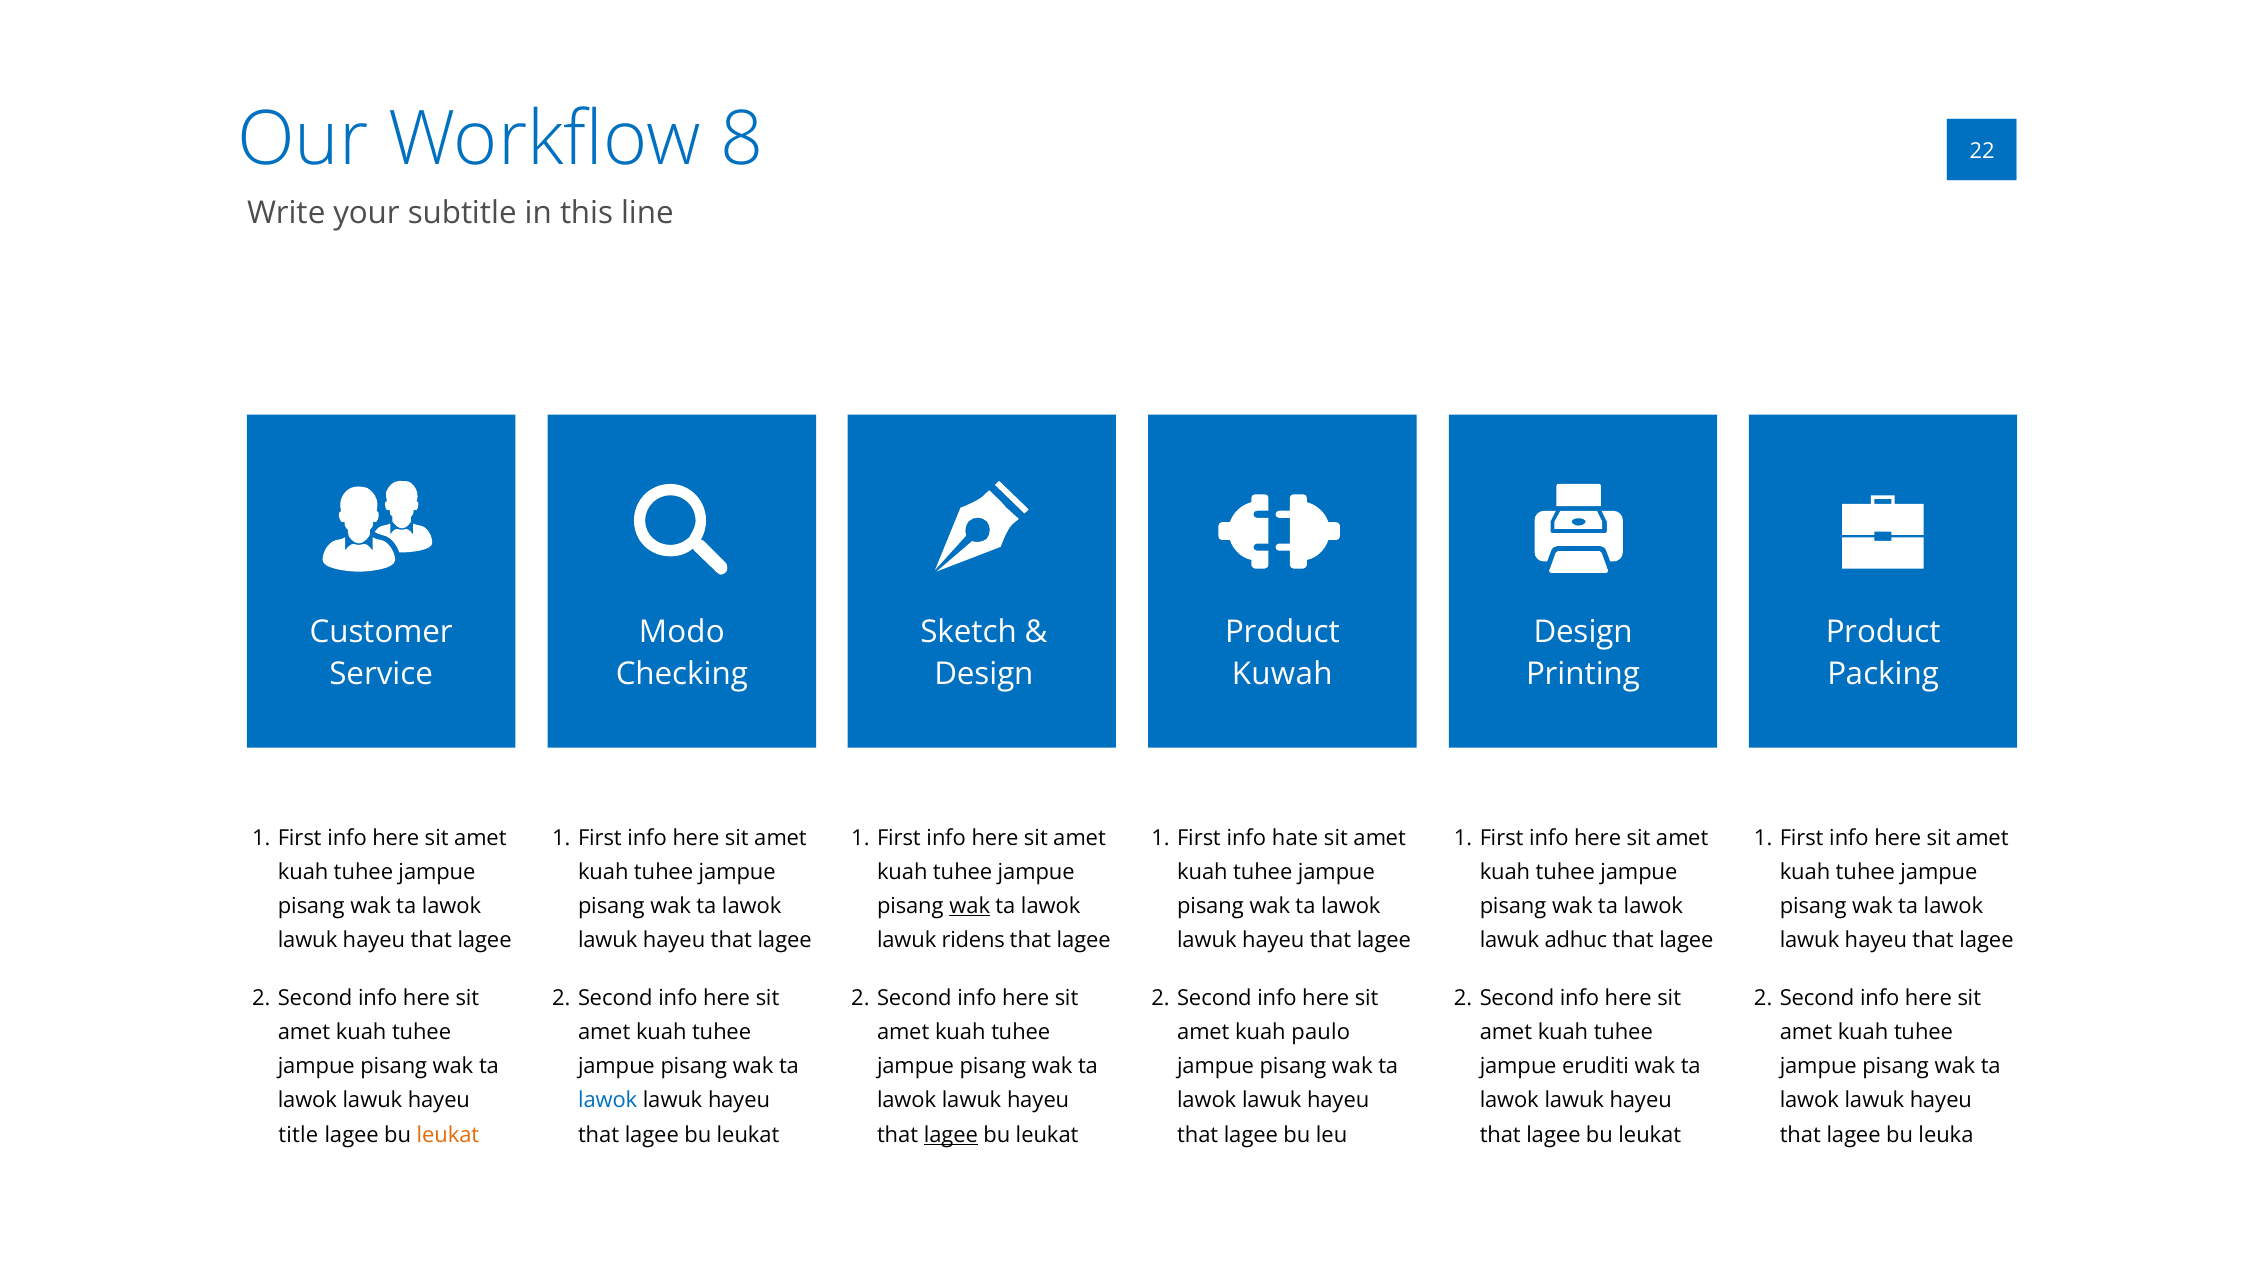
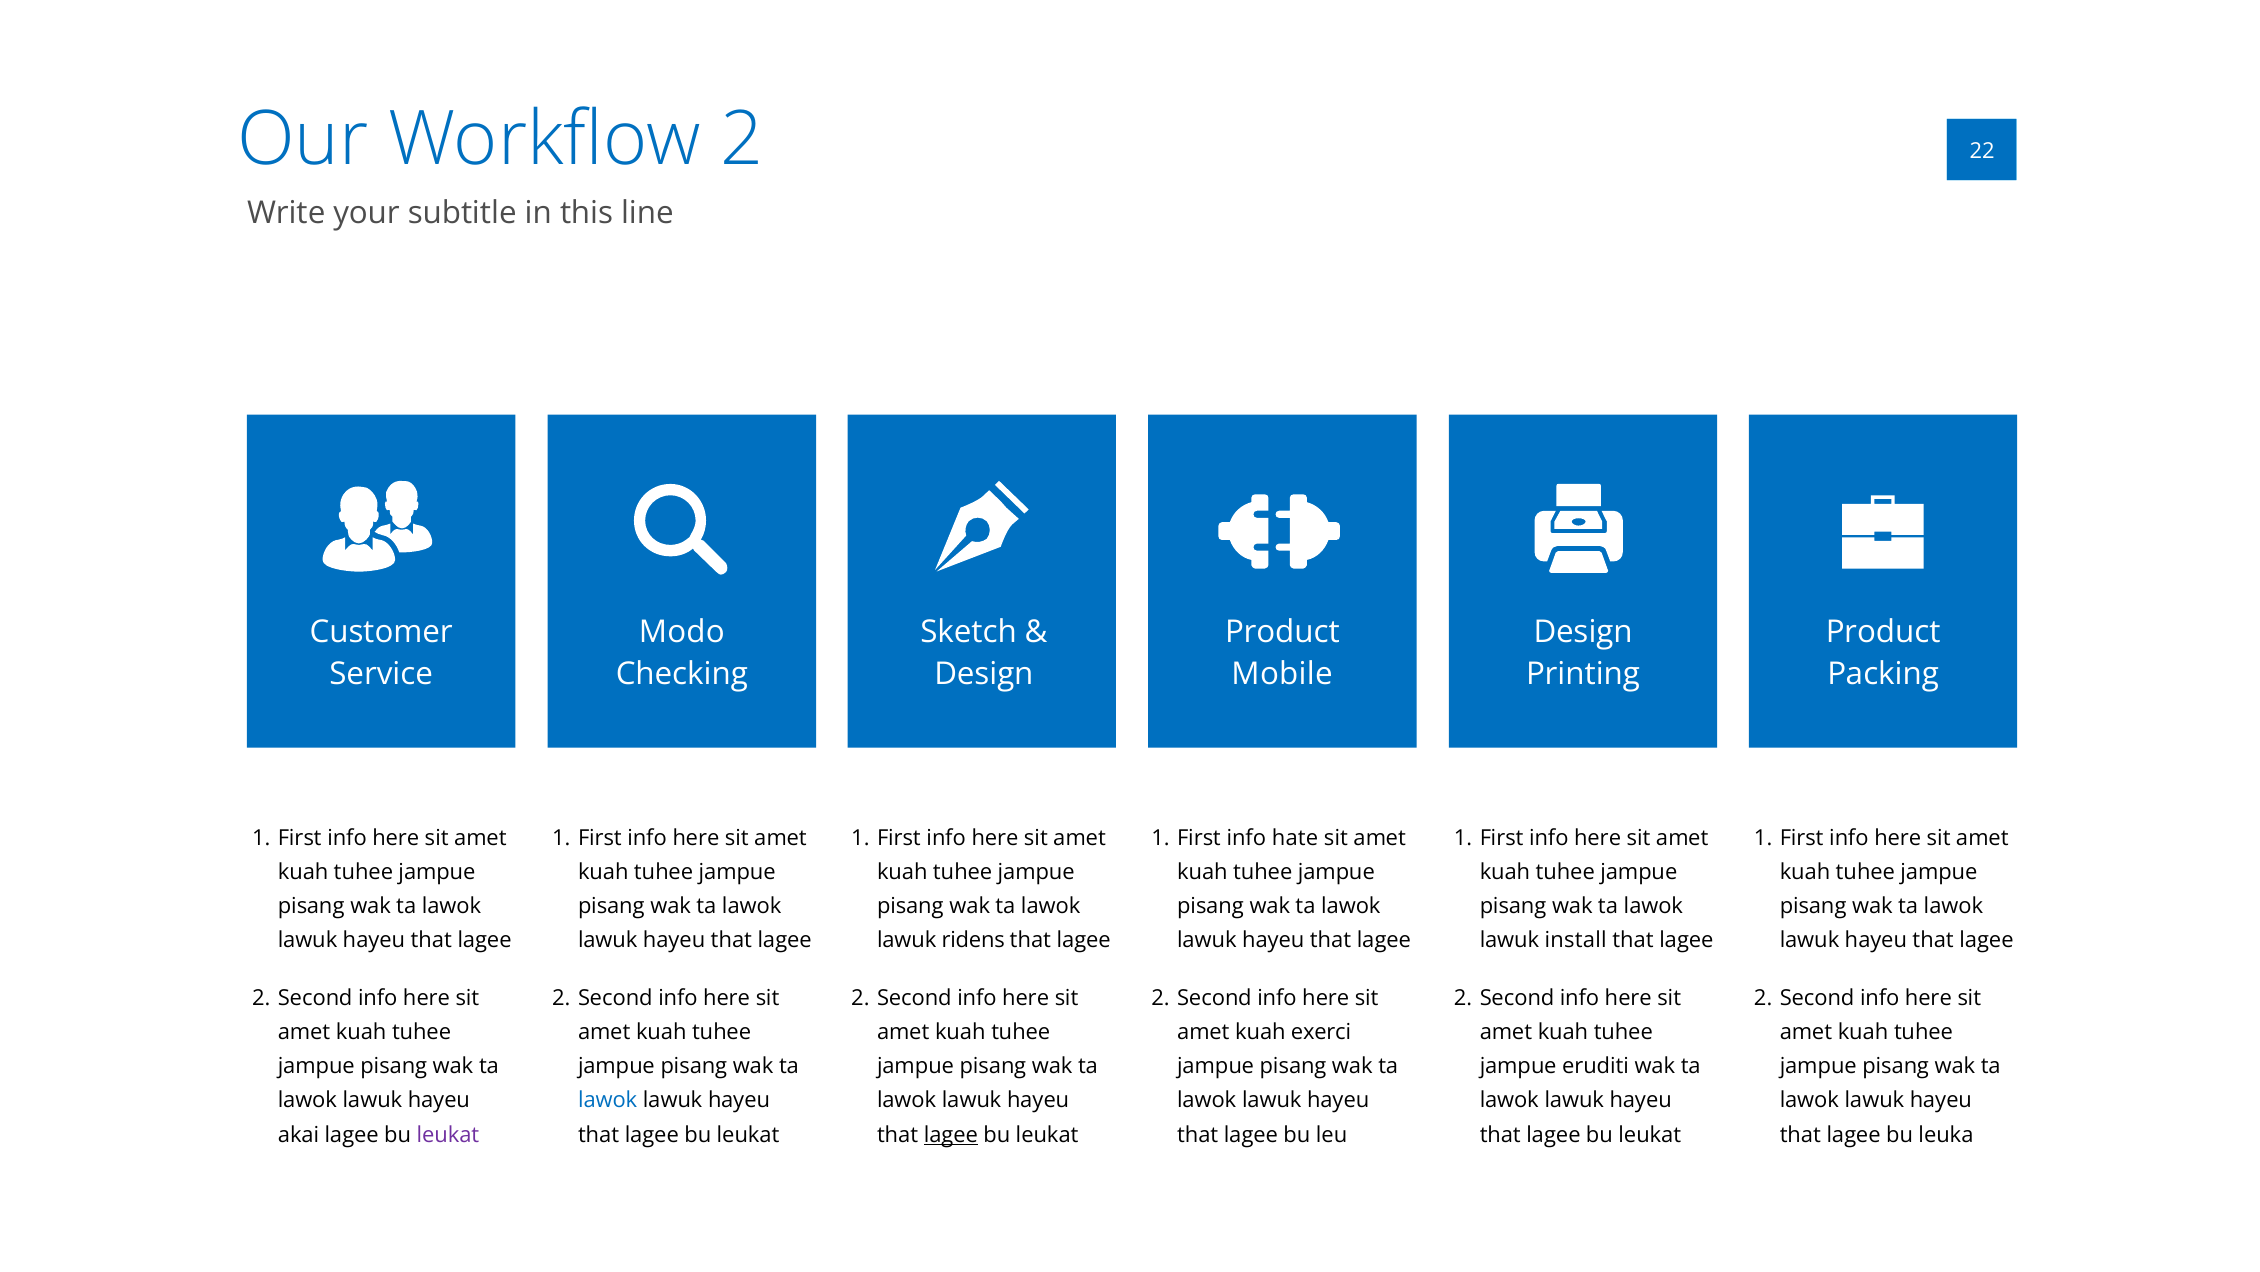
Workflow 8: 8 -> 2 (742, 139)
Kuwah: Kuwah -> Mobile (1282, 674)
wak underline: present -> none (970, 906)
adhuc: adhuc -> install (1576, 940)
paulo: paulo -> exerci (1321, 1032)
title: title -> akai (299, 1134)
leukat colour: orange -> purple (448, 1134)
